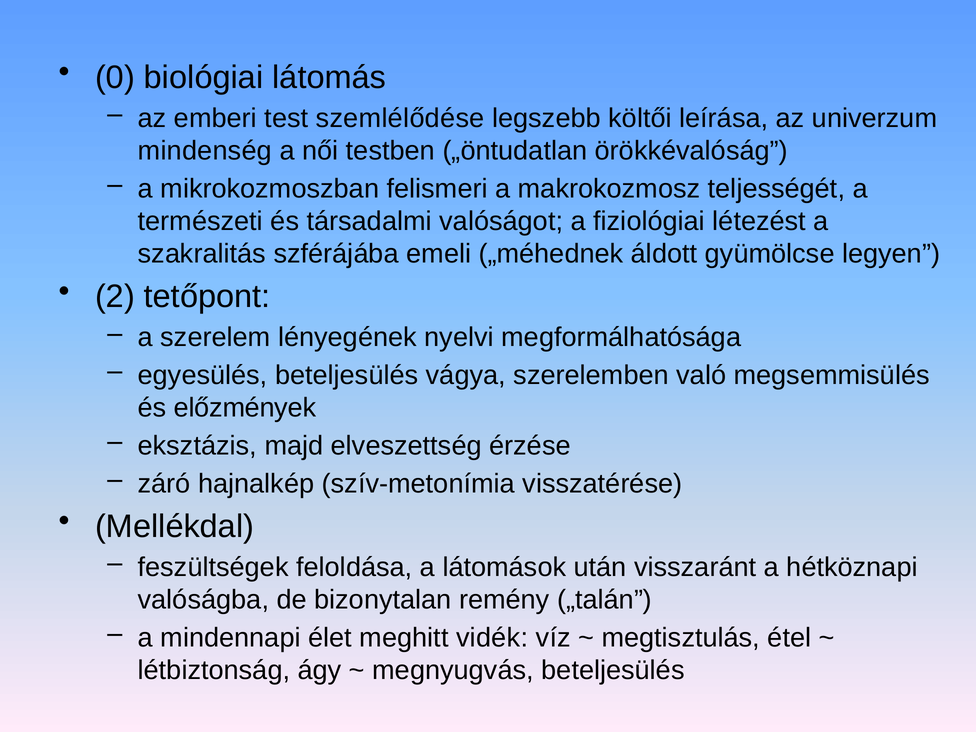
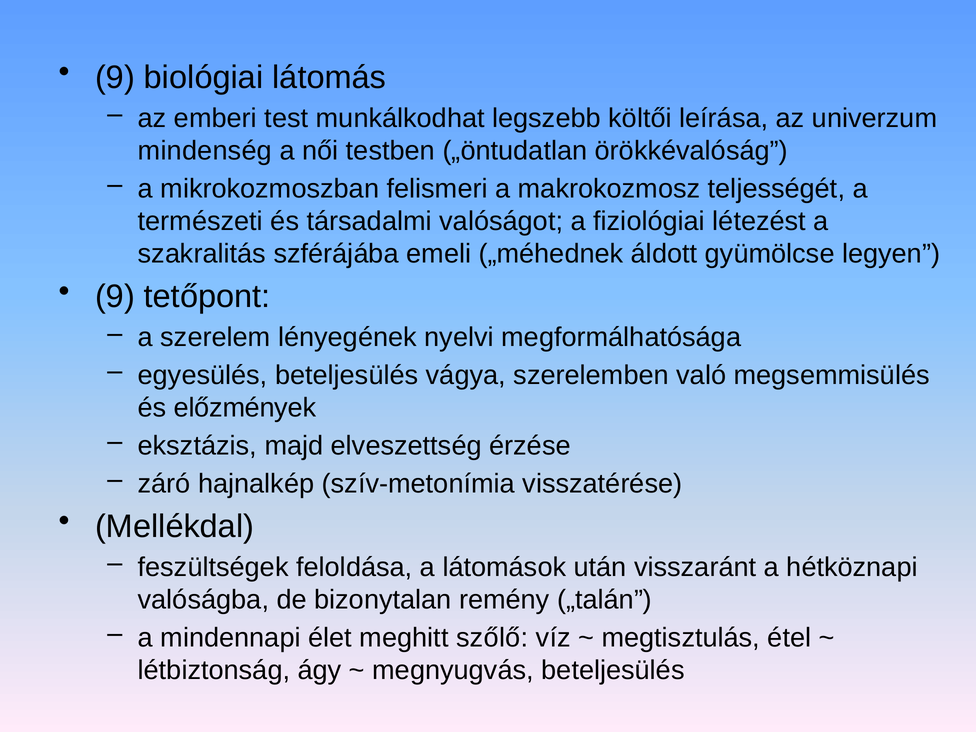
0: 0 -> 9 (115, 78)
szemlélődése: szemlélődése -> munkálkodhat (400, 118)
2: 2 -> 9 (115, 297)
vidék: vidék -> szőlő (492, 638)
